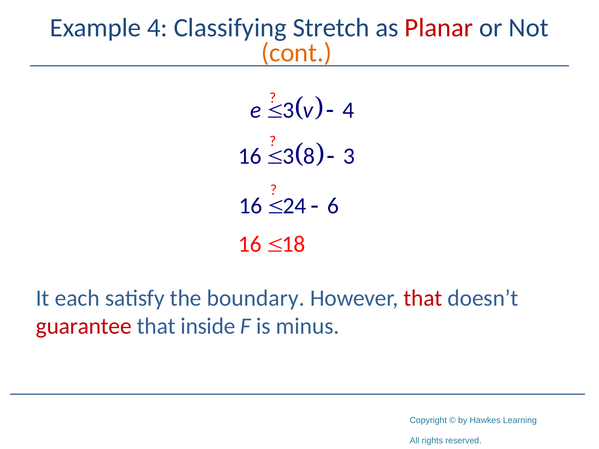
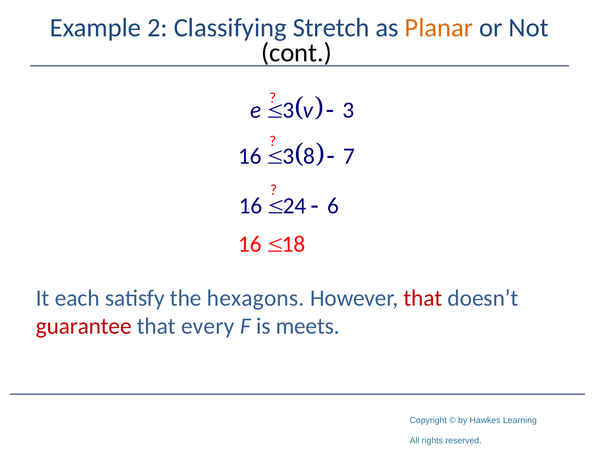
Example 4: 4 -> 2 (157, 28)
Planar colour: red -> orange (439, 28)
cont colour: orange -> black (296, 53)
4: 4 -> 3 (348, 110)
3: 3 -> 7 (349, 156)
boundary: boundary -> hexagons (256, 298)
inside: inside -> every (208, 326)
minus: minus -> meets (308, 326)
